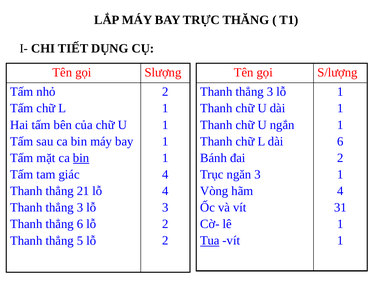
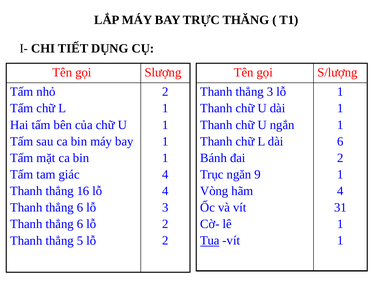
bin underline: present -> none (81, 158)
ngăn 3: 3 -> 9 (258, 174)
21: 21 -> 16 (83, 191)
3: 3 -> 6 (80, 207)
